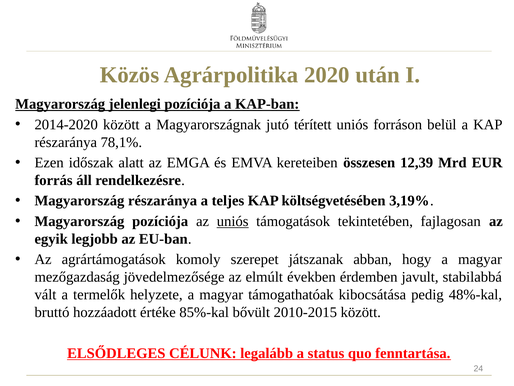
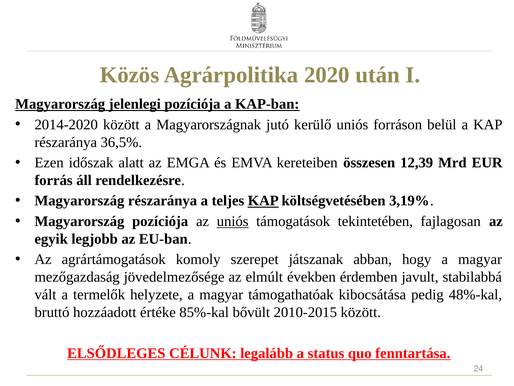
térített: térített -> kerülő (313, 124)
78,1%: 78,1% -> 36,5% (121, 142)
KAP underline: none -> present (263, 201)
